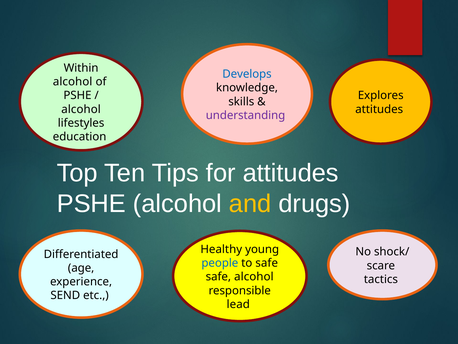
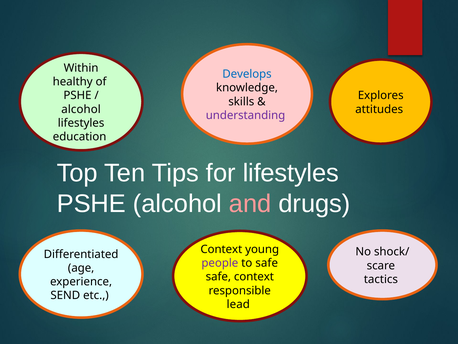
alcohol: alcohol -> healthy (73, 82)
for attitudes: attitudes -> lifestyles (291, 173)
and colour: yellow -> pink (250, 204)
Healthy: Healthy -> Context (221, 249)
people colour: blue -> purple (220, 263)
safe alcohol: alcohol -> context (254, 276)
